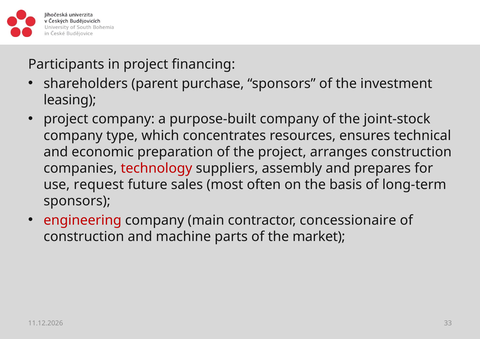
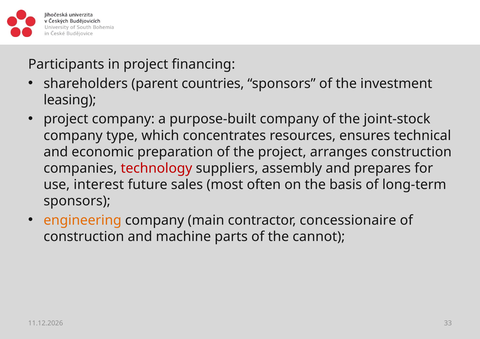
purchase: purchase -> countries (213, 84)
request: request -> interest (99, 185)
engineering colour: red -> orange (83, 220)
market: market -> cannot (319, 237)
